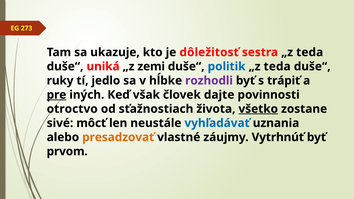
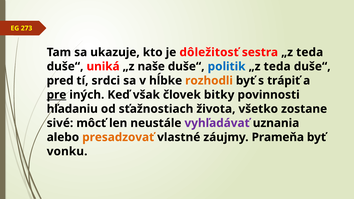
zemi: zemi -> naše (151, 66)
ruky: ruky -> pred (60, 81)
jedlo: jedlo -> srdci (106, 81)
rozhodli colour: purple -> orange (209, 81)
dajte: dajte -> bitky (219, 95)
otroctvo: otroctvo -> hľadaniu (72, 109)
všetko underline: present -> none (258, 109)
vyhľadávať colour: blue -> purple (217, 123)
Vytrhnúť: Vytrhnúť -> Prameňa (278, 137)
prvom: prvom -> vonku (67, 151)
